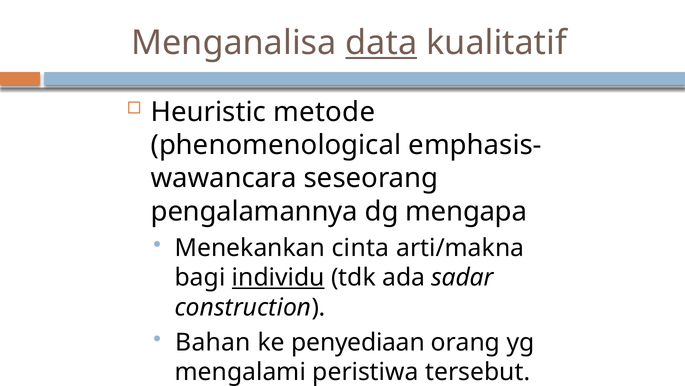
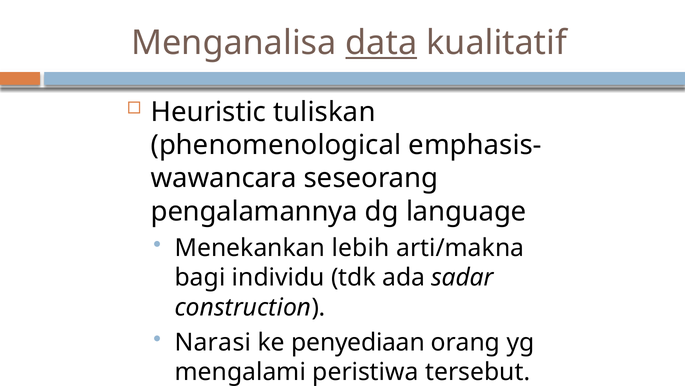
metode: metode -> tuliskan (324, 112)
mengapa: mengapa -> language (466, 211)
cinta: cinta -> lebih (361, 248)
individu underline: present -> none (278, 277)
Bahan: Bahan -> Narasi (213, 342)
